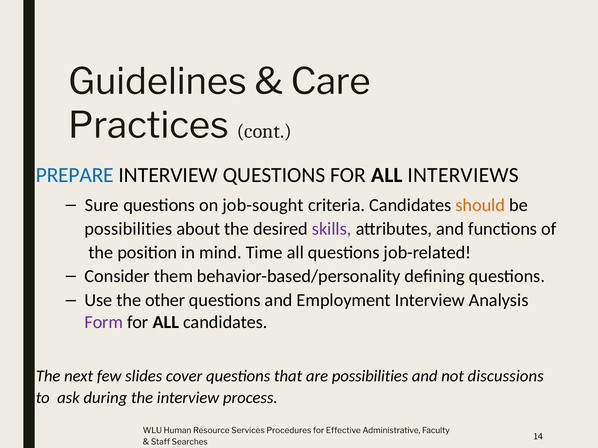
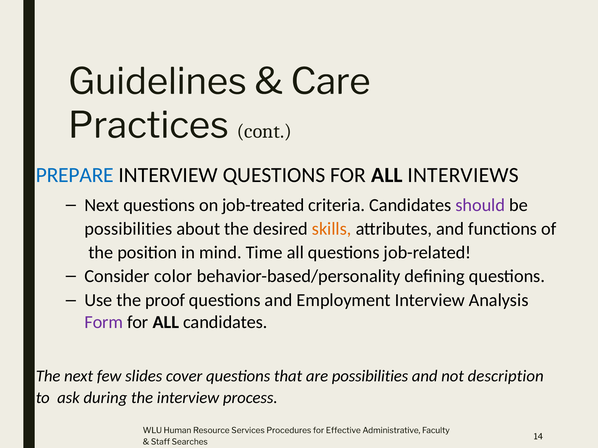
Sure: Sure -> Next (102, 205)
job-sought: job-sought -> job-treated (263, 205)
should colour: orange -> purple (480, 205)
skills colour: purple -> orange (332, 229)
them: them -> color (173, 277)
other: other -> proof (165, 301)
discussions: discussions -> description (506, 377)
